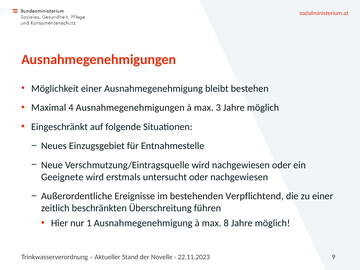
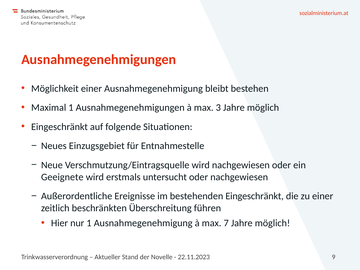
Maximal 4: 4 -> 1 (71, 108)
bestehenden Verpflichtend: Verpflichtend -> Eingeschränkt (255, 196)
8: 8 -> 7 (226, 223)
